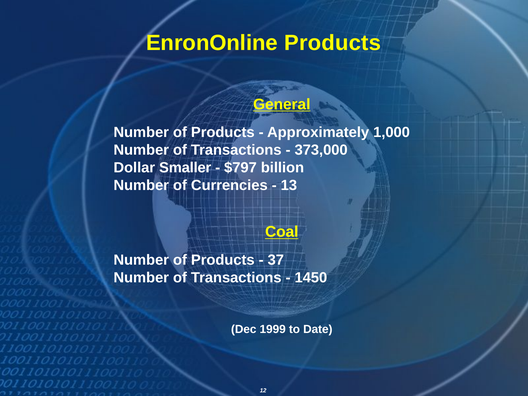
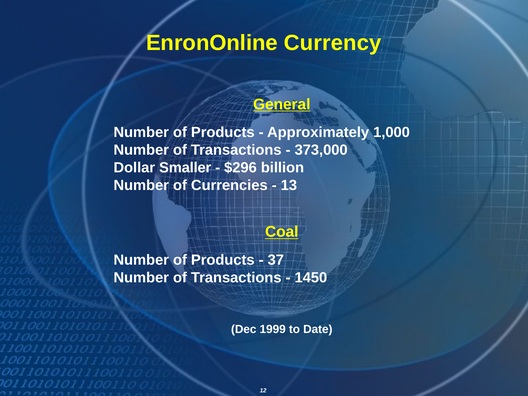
EnronOnline Products: Products -> Currency (333, 43)
$797: $797 -> $296 (240, 168)
